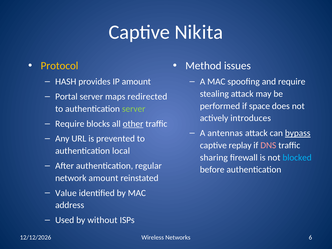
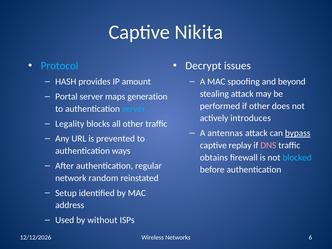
Protocol colour: yellow -> light blue (60, 66)
Method: Method -> Decrypt (203, 66)
and require: require -> beyond (292, 82)
redirected: redirected -> generation (147, 97)
if space: space -> other (259, 106)
server colour: light green -> light blue (134, 109)
Require: Require -> Legality (70, 124)
other underline: present -> none (133, 124)
local: local -> ways (121, 151)
sharing: sharing -> obtains (214, 158)
network amount: amount -> random (103, 178)
Value: Value -> Setup (66, 193)
